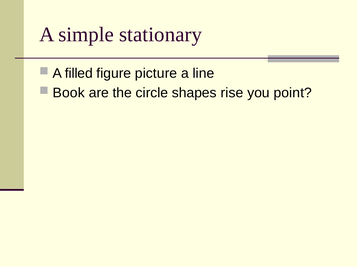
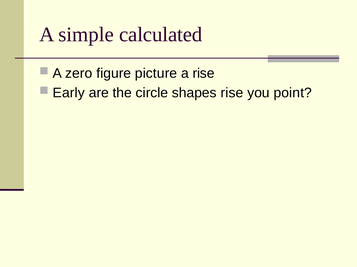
stationary: stationary -> calculated (161, 35)
filled: filled -> zero (79, 74)
a line: line -> rise (204, 74)
Book: Book -> Early (69, 93)
